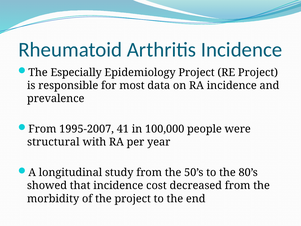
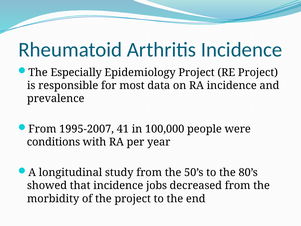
structural: structural -> conditions (53, 142)
cost: cost -> jobs (157, 185)
